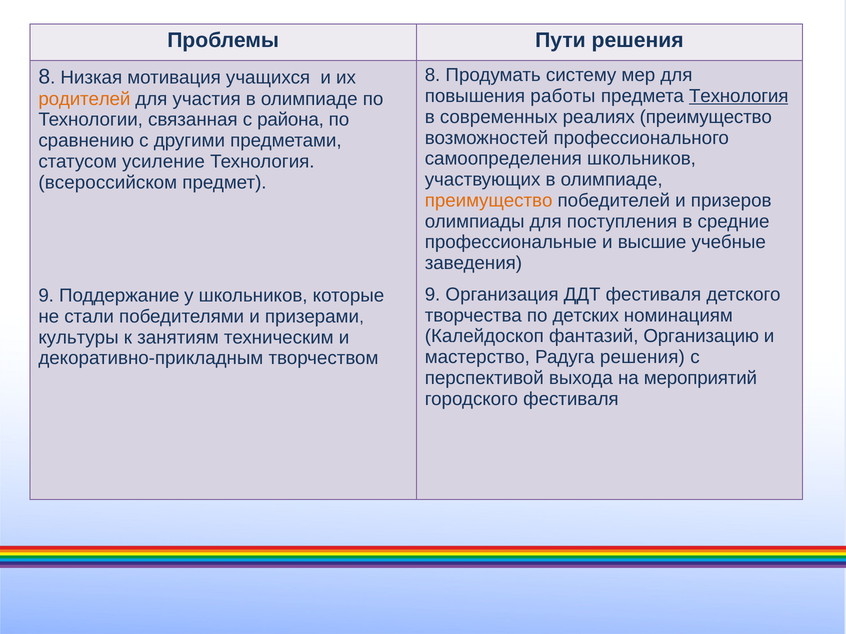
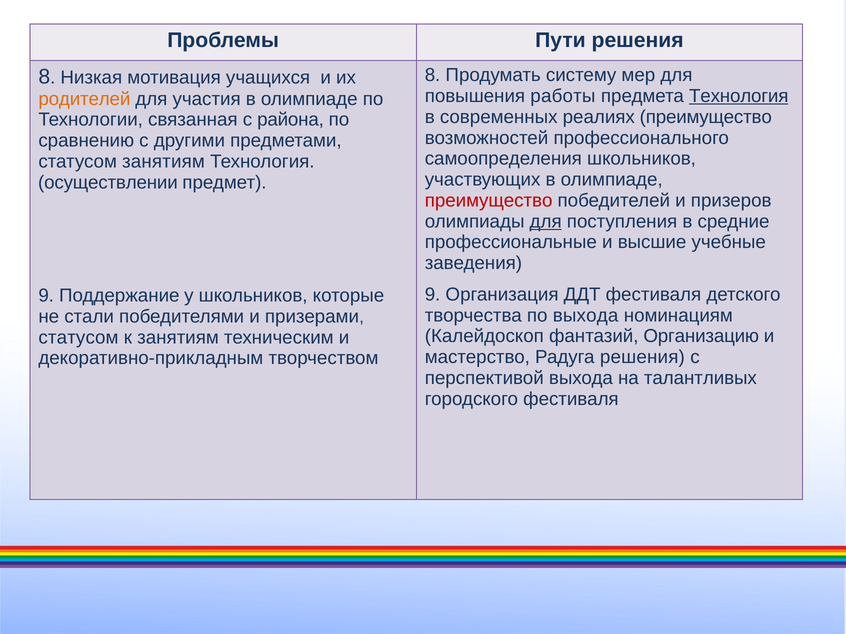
статусом усиление: усиление -> занятиям (163, 162)
всероссийском: всероссийском -> осуществлении (108, 183)
преимущество colour: orange -> red (489, 201)
для underline: none -> present (546, 221)
по детских: детских -> выхода (586, 316)
культуры: культуры -> статусом (78, 338)
мероприятий: мероприятий -> талантливых (700, 378)
